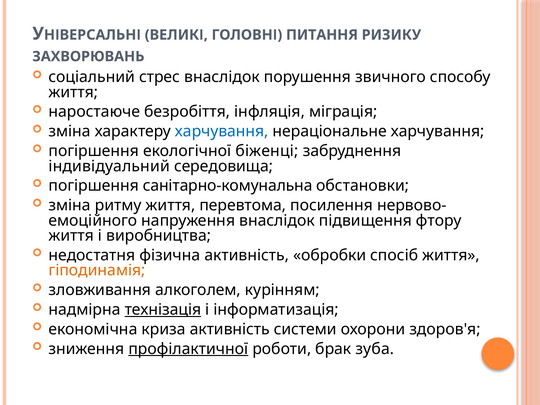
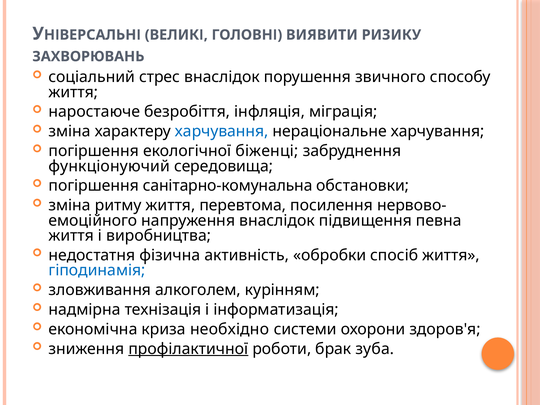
ПИТАННЯ: ПИТАННЯ -> ВИЯВИТИ (322, 35)
індивідуальний: індивідуальний -> функціонуючий (109, 166)
фтору: фтору -> певна (439, 221)
гіподинамія colour: orange -> blue (97, 270)
технізація underline: present -> none (163, 310)
криза активність: активність -> необхідно (230, 329)
